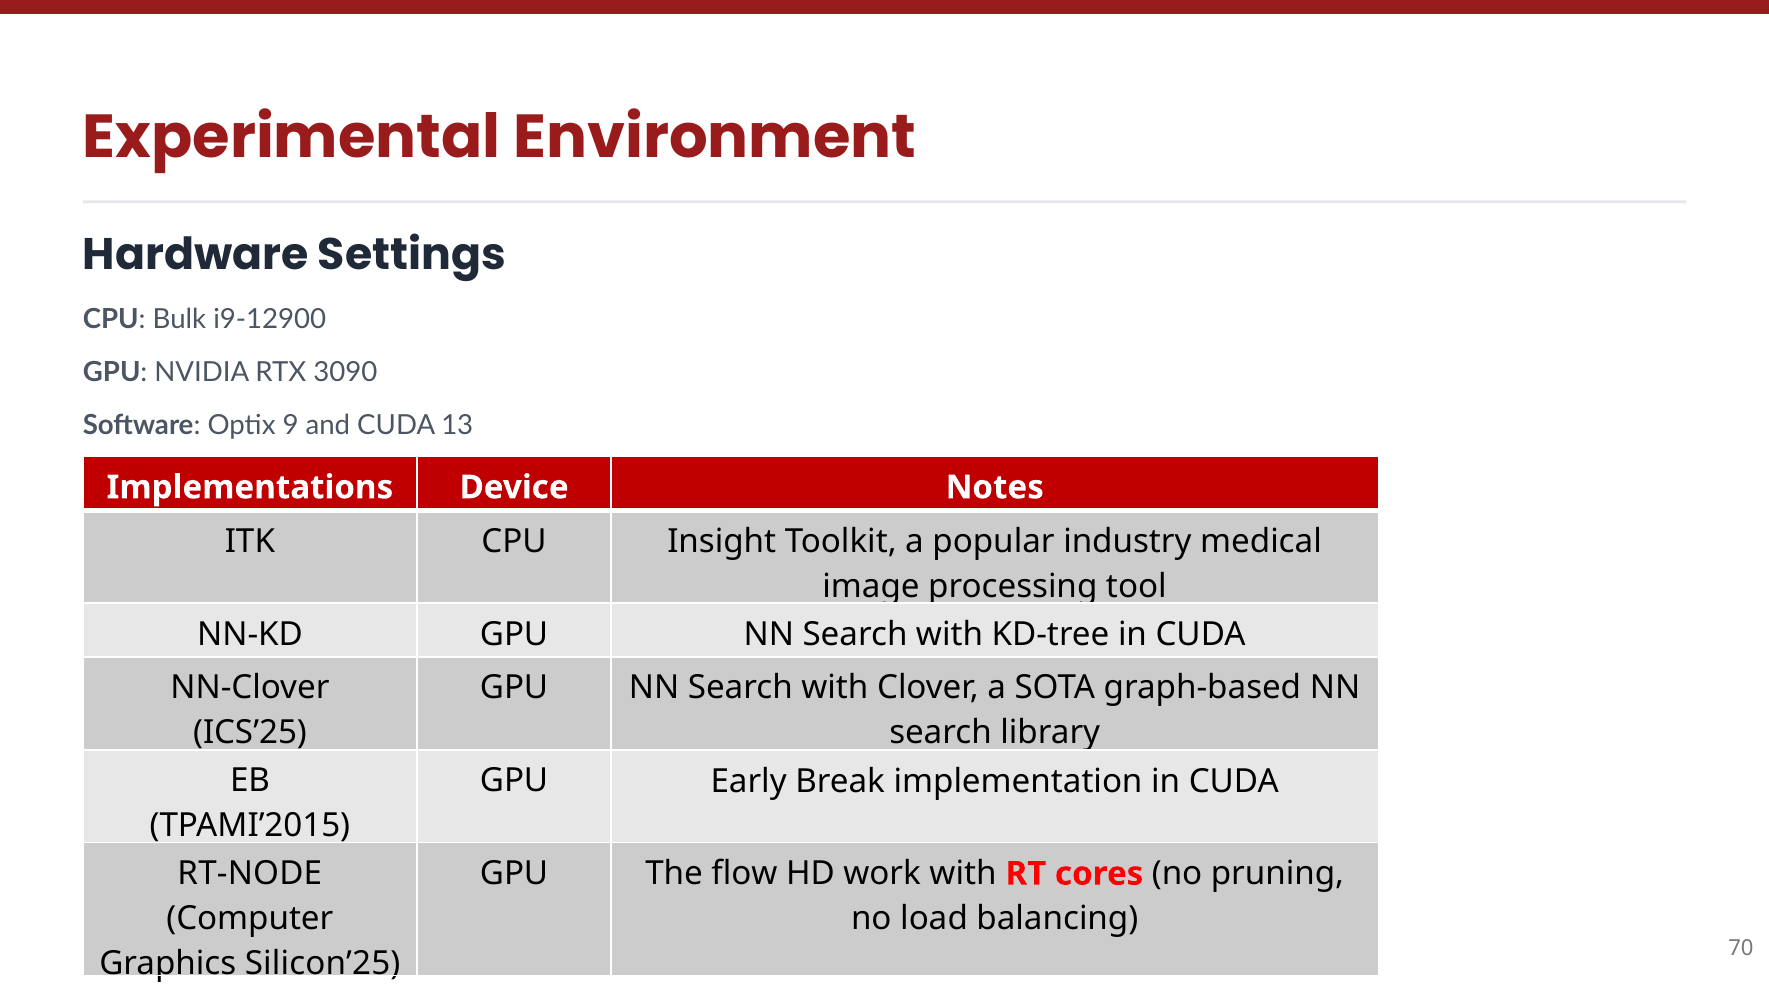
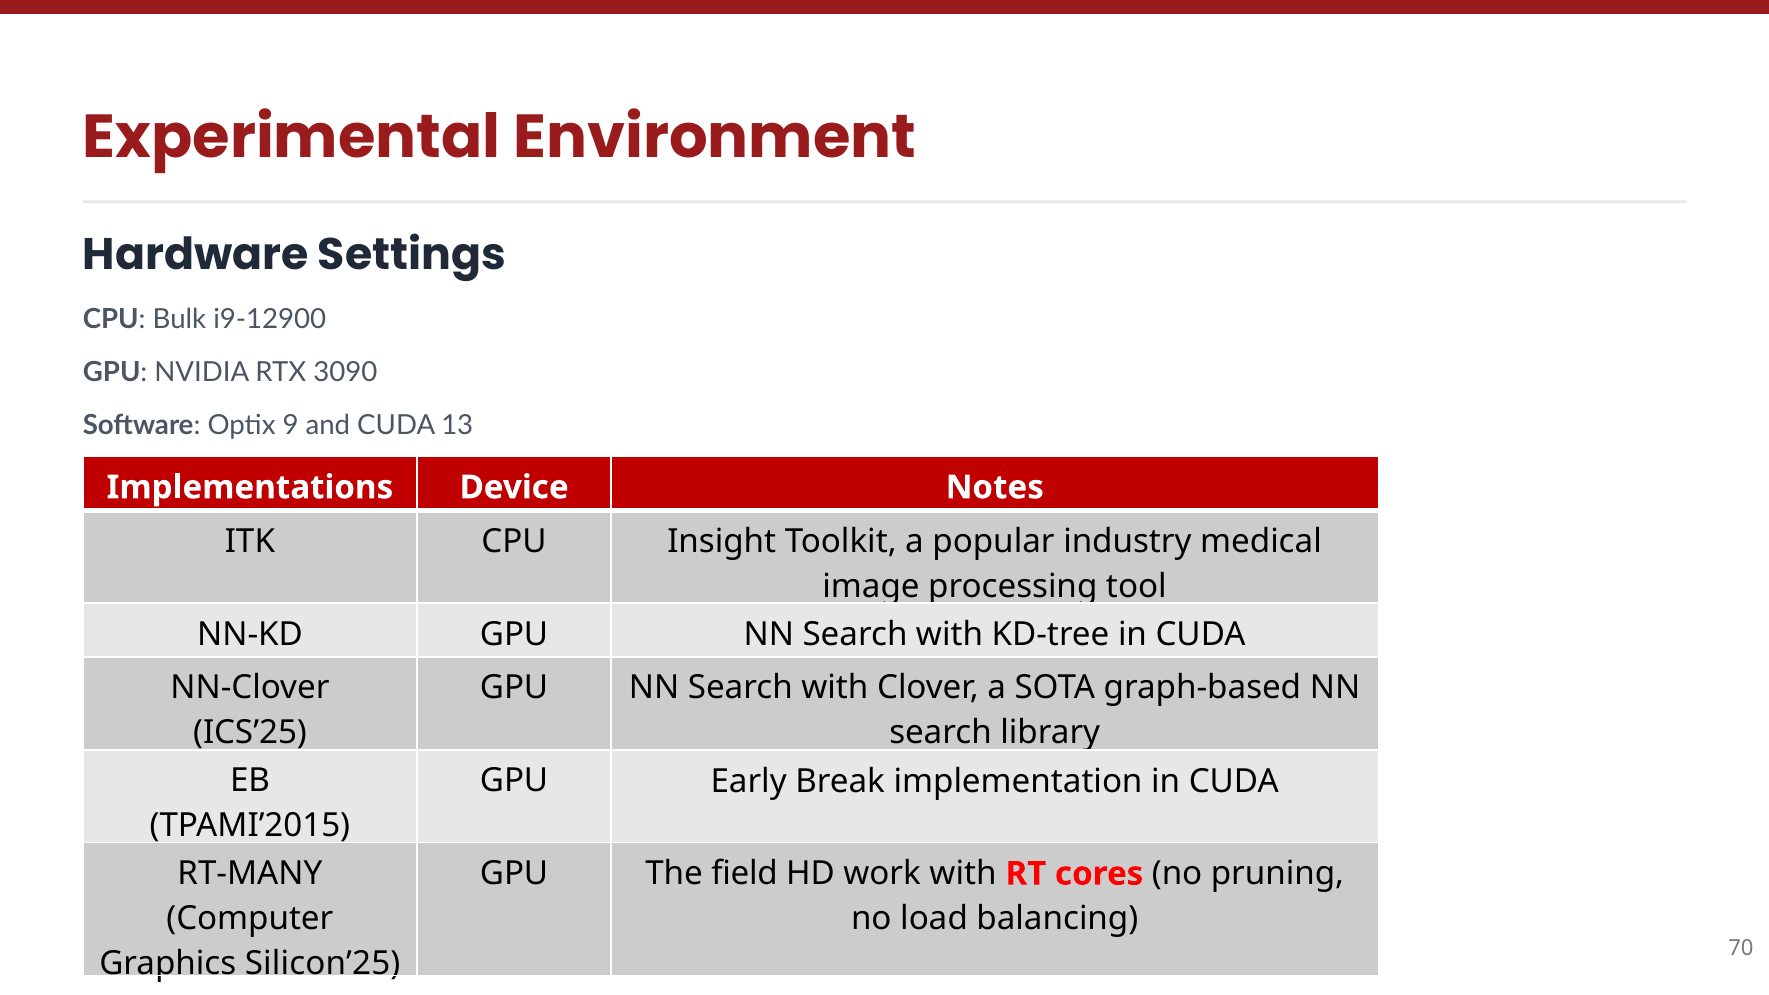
RT-NODE: RT-NODE -> RT-MANY (250, 874)
flow: flow -> field (745, 874)
